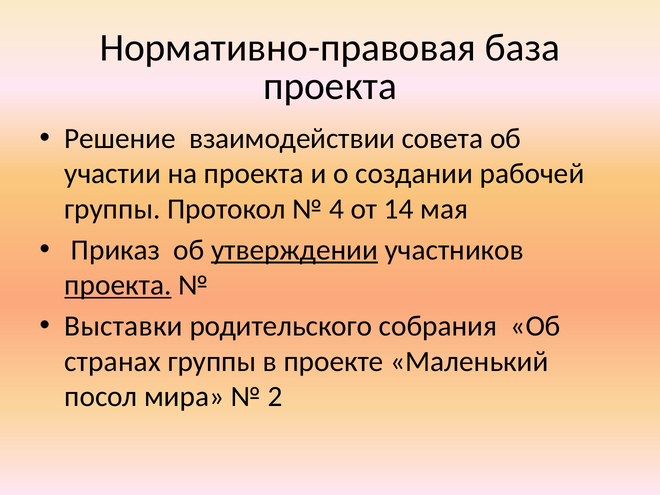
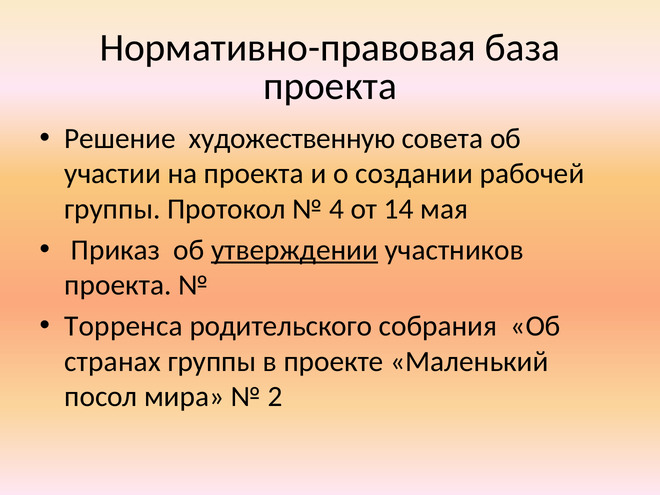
взаимодействии: взаимодействии -> художественную (292, 138)
проекта underline: present -> none (118, 285)
Выставки: Выставки -> Торренса (124, 326)
